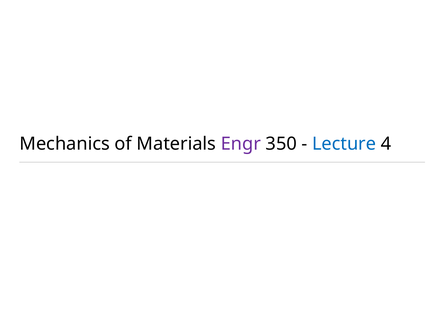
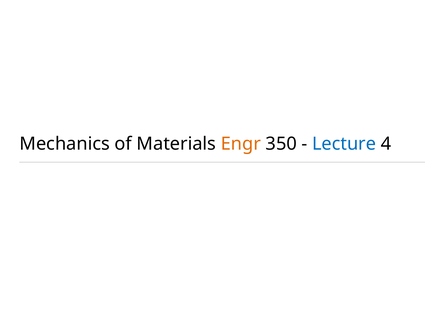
Engr colour: purple -> orange (241, 144)
